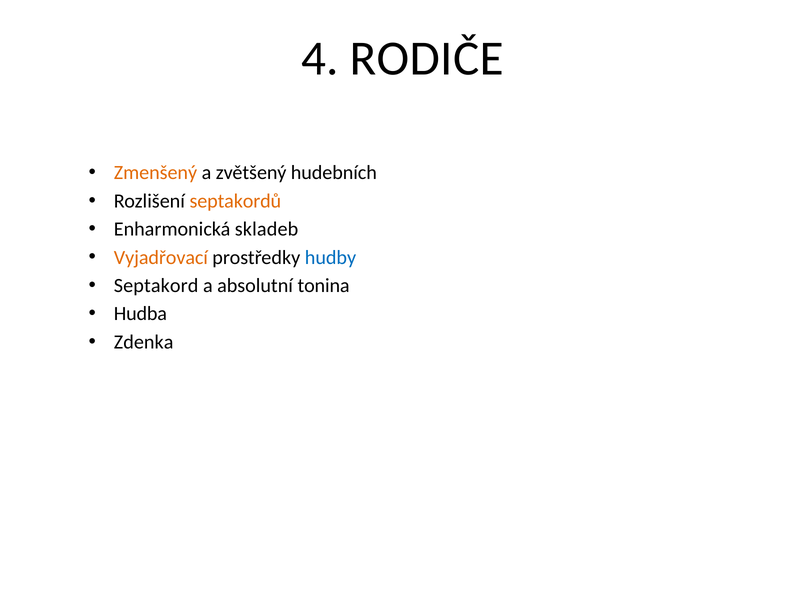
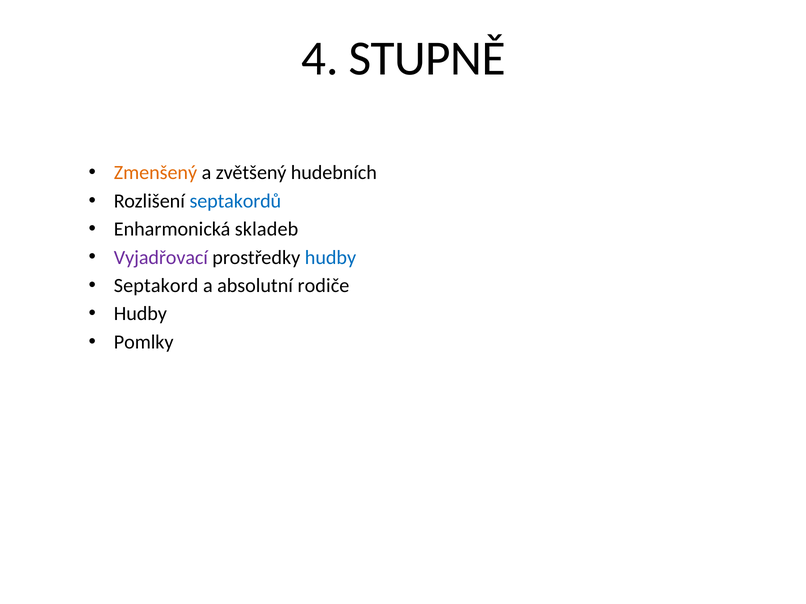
RODIČE: RODIČE -> STUPNĚ (427, 59)
septakordů colour: orange -> blue (235, 201)
Vyjadřovací colour: orange -> purple (161, 258)
tonina: tonina -> rodiče (323, 286)
Hudba: Hudba -> Hudby (140, 314)
Zdenka: Zdenka -> Pomlky (144, 342)
